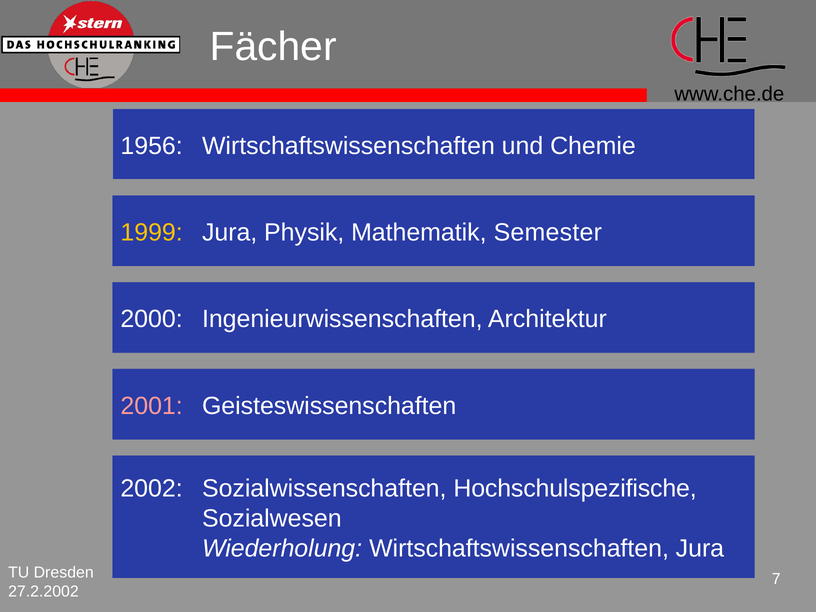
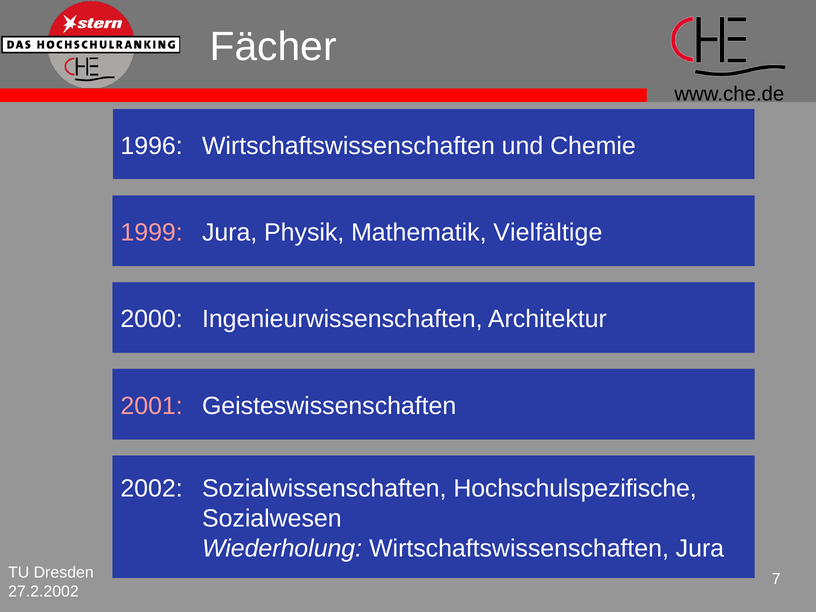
1956: 1956 -> 1996 (152, 146)
1999 colour: yellow -> pink (152, 233)
Semester: Semester -> Vielfältige (548, 233)
